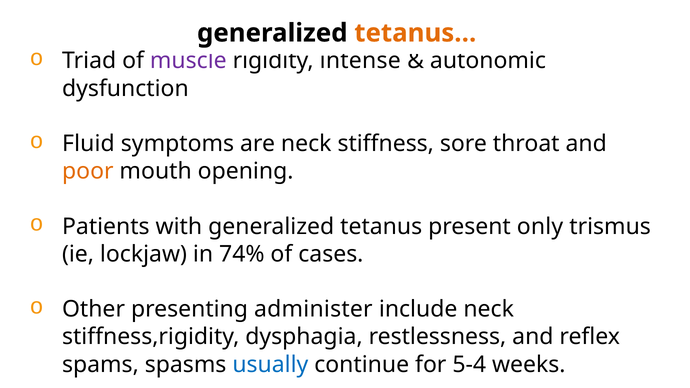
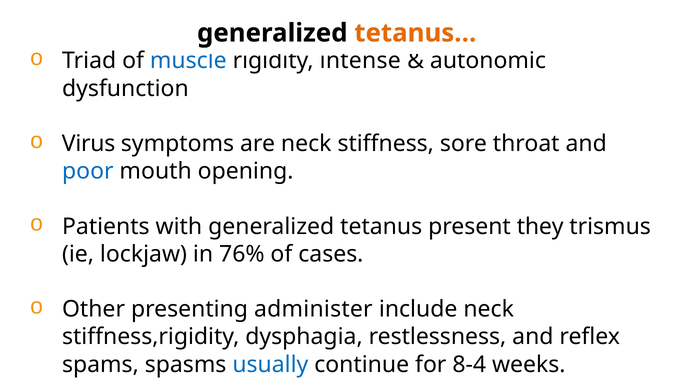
muscle colour: purple -> blue (188, 61)
Fluid: Fluid -> Virus (89, 144)
poor colour: orange -> blue (88, 171)
only: only -> they (540, 227)
74%: 74% -> 76% (242, 254)
5-4: 5-4 -> 8-4 (469, 365)
